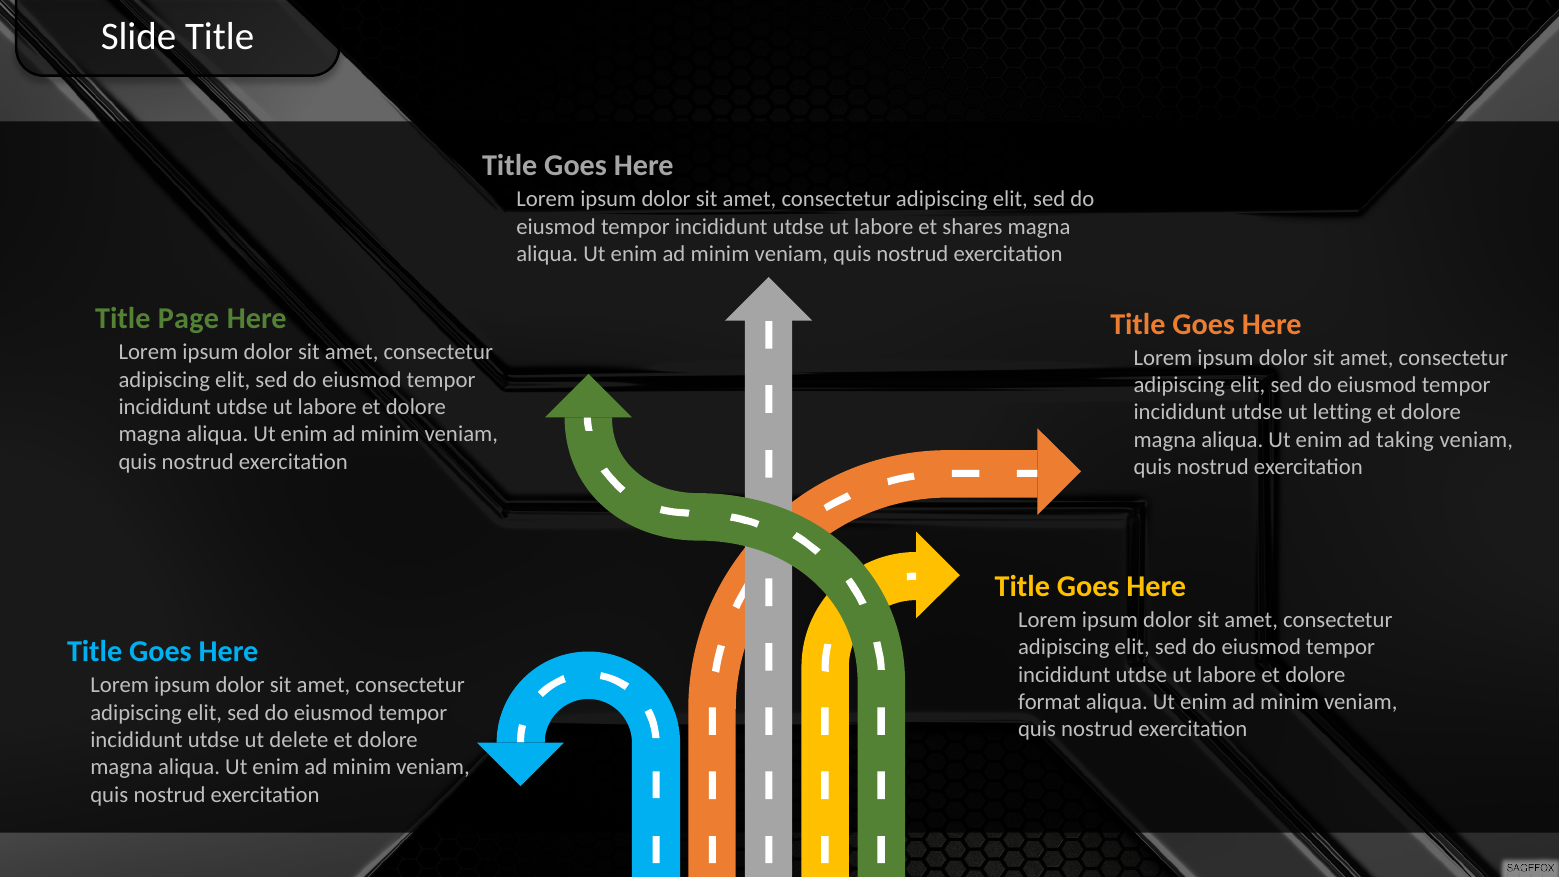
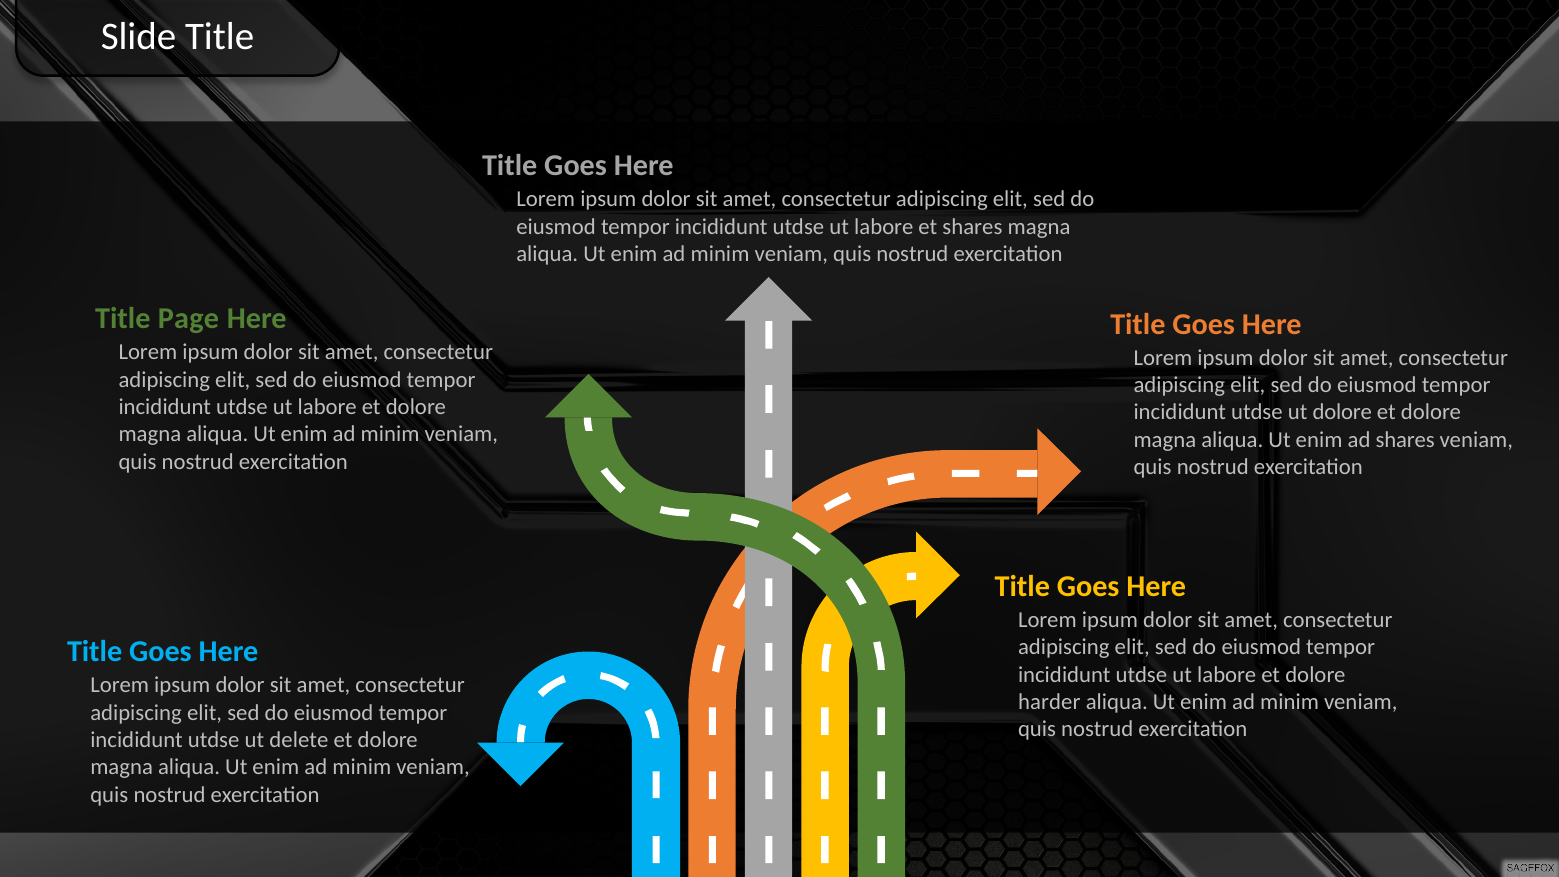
ut letting: letting -> dolore (1342, 412)
ad taking: taking -> shares (1405, 440)
format: format -> harder (1049, 702)
